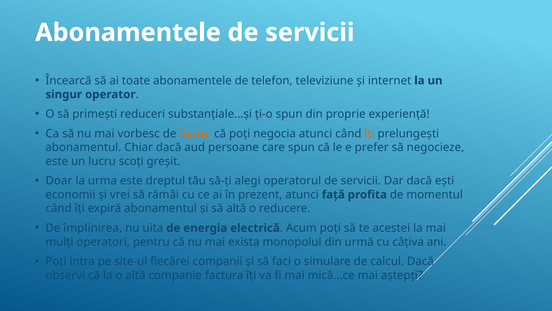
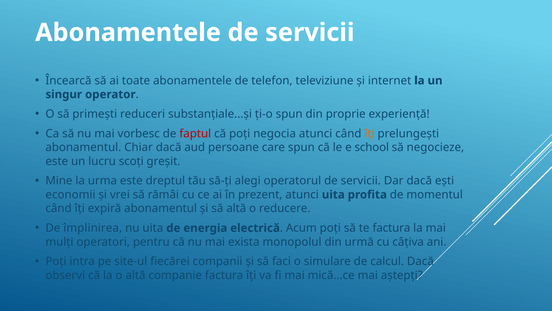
faptul colour: orange -> red (195, 133)
prefer: prefer -> school (372, 147)
Doar: Doar -> Mine (59, 181)
atunci față: față -> uita (333, 194)
te acestei: acestei -> factura (391, 228)
